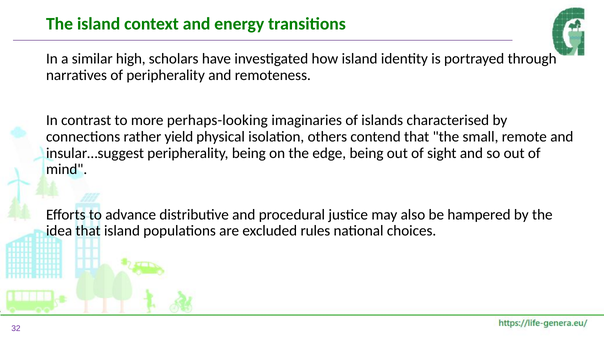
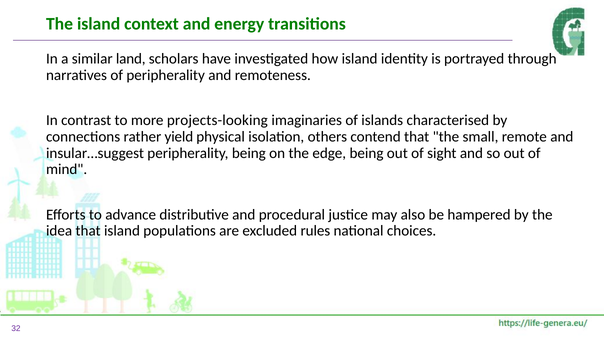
high: high -> land (131, 59)
perhaps-looking: perhaps-looking -> projects-looking (217, 120)
